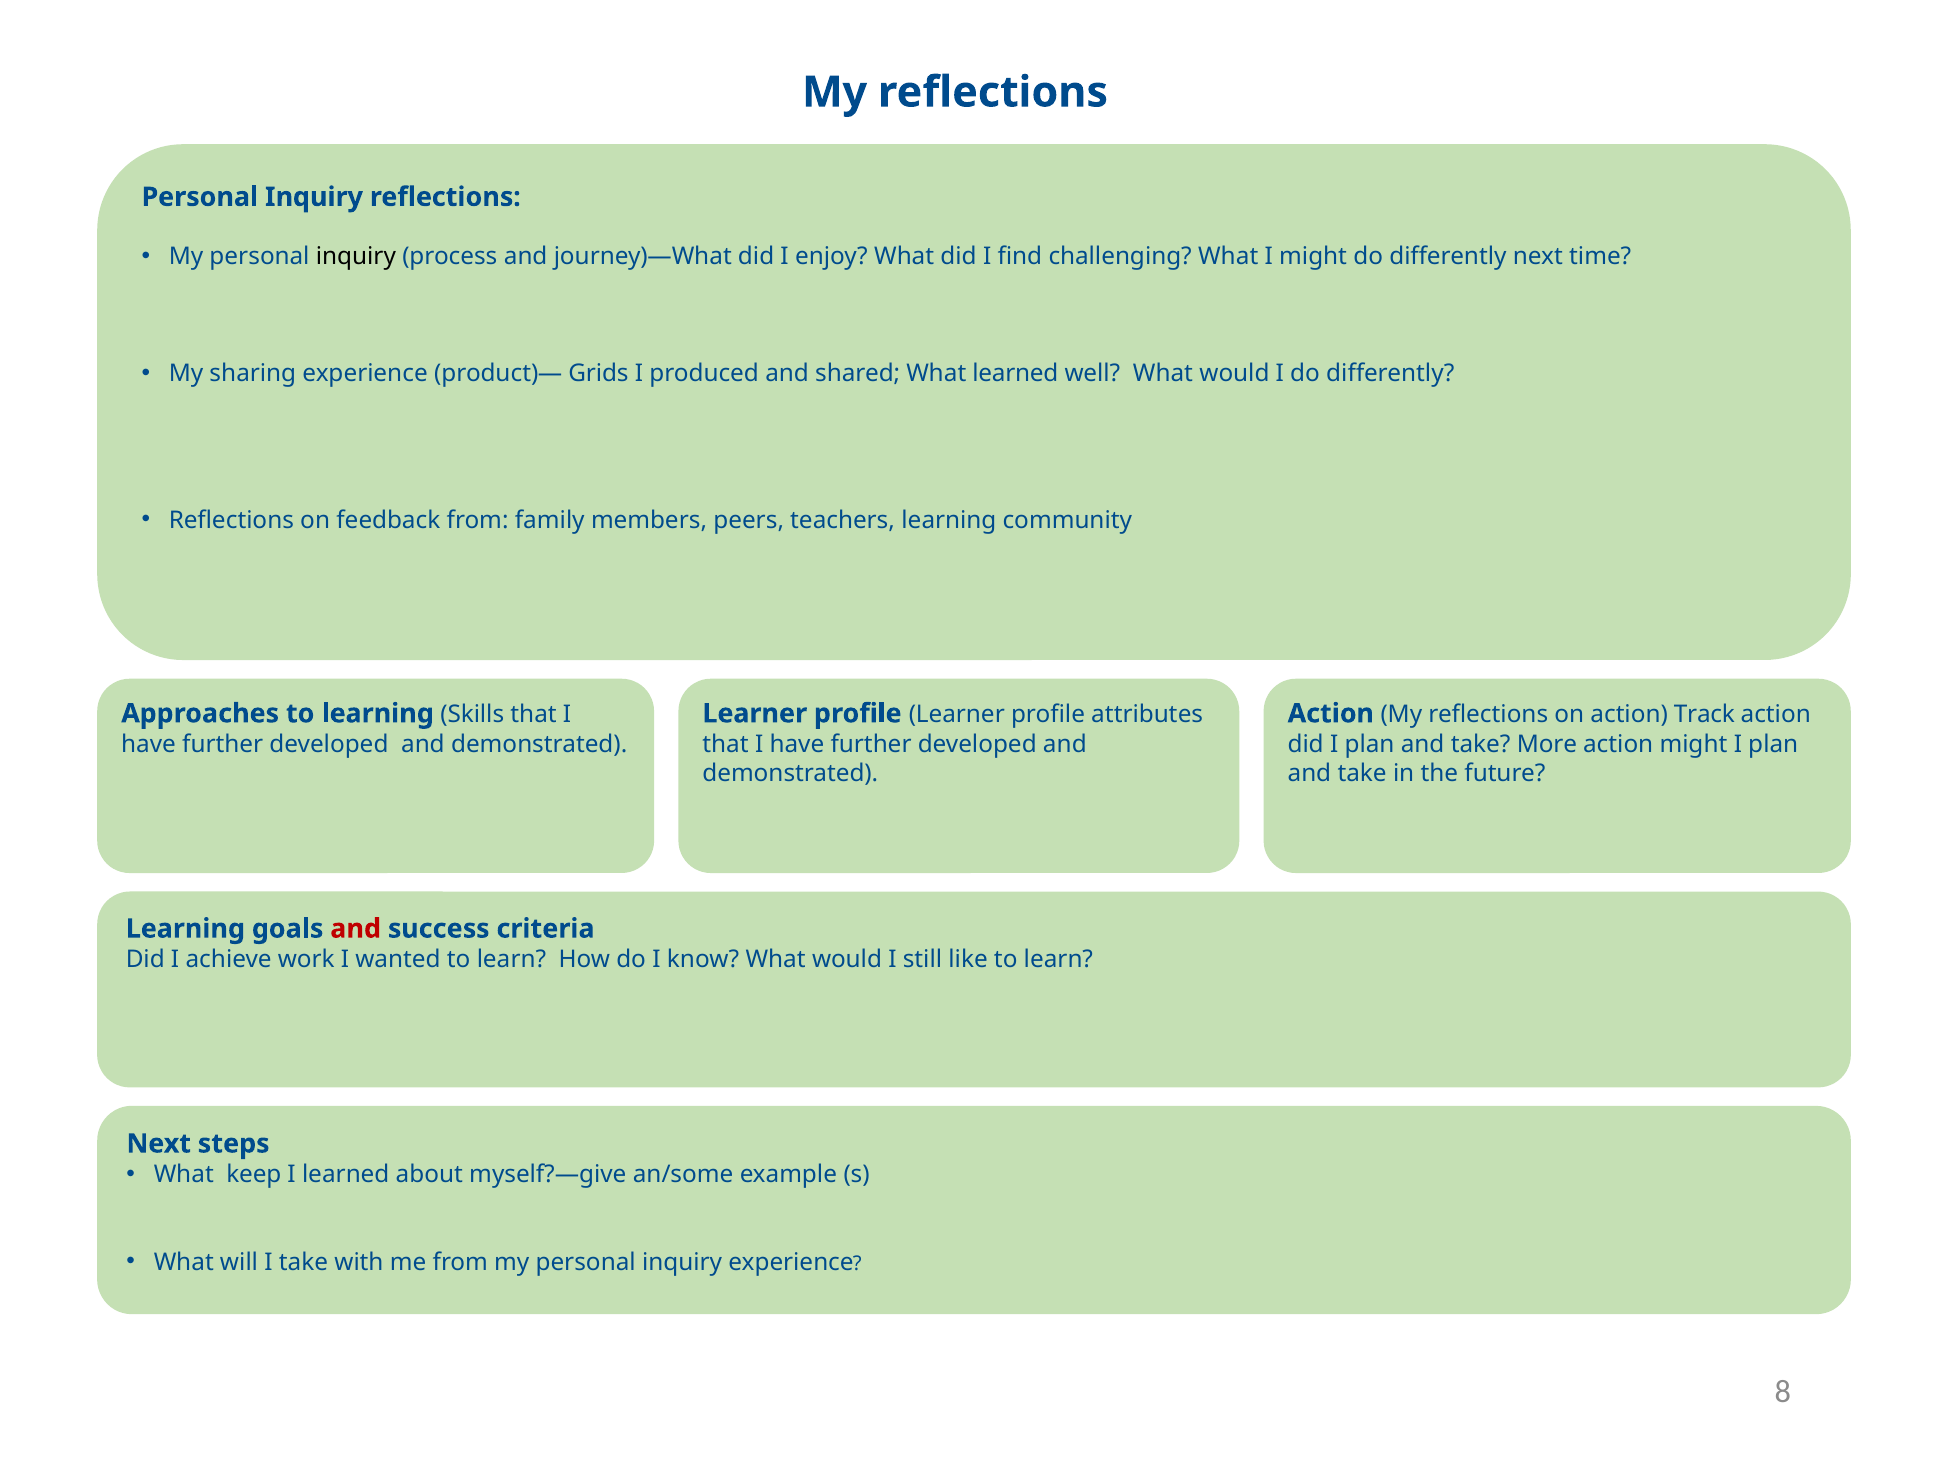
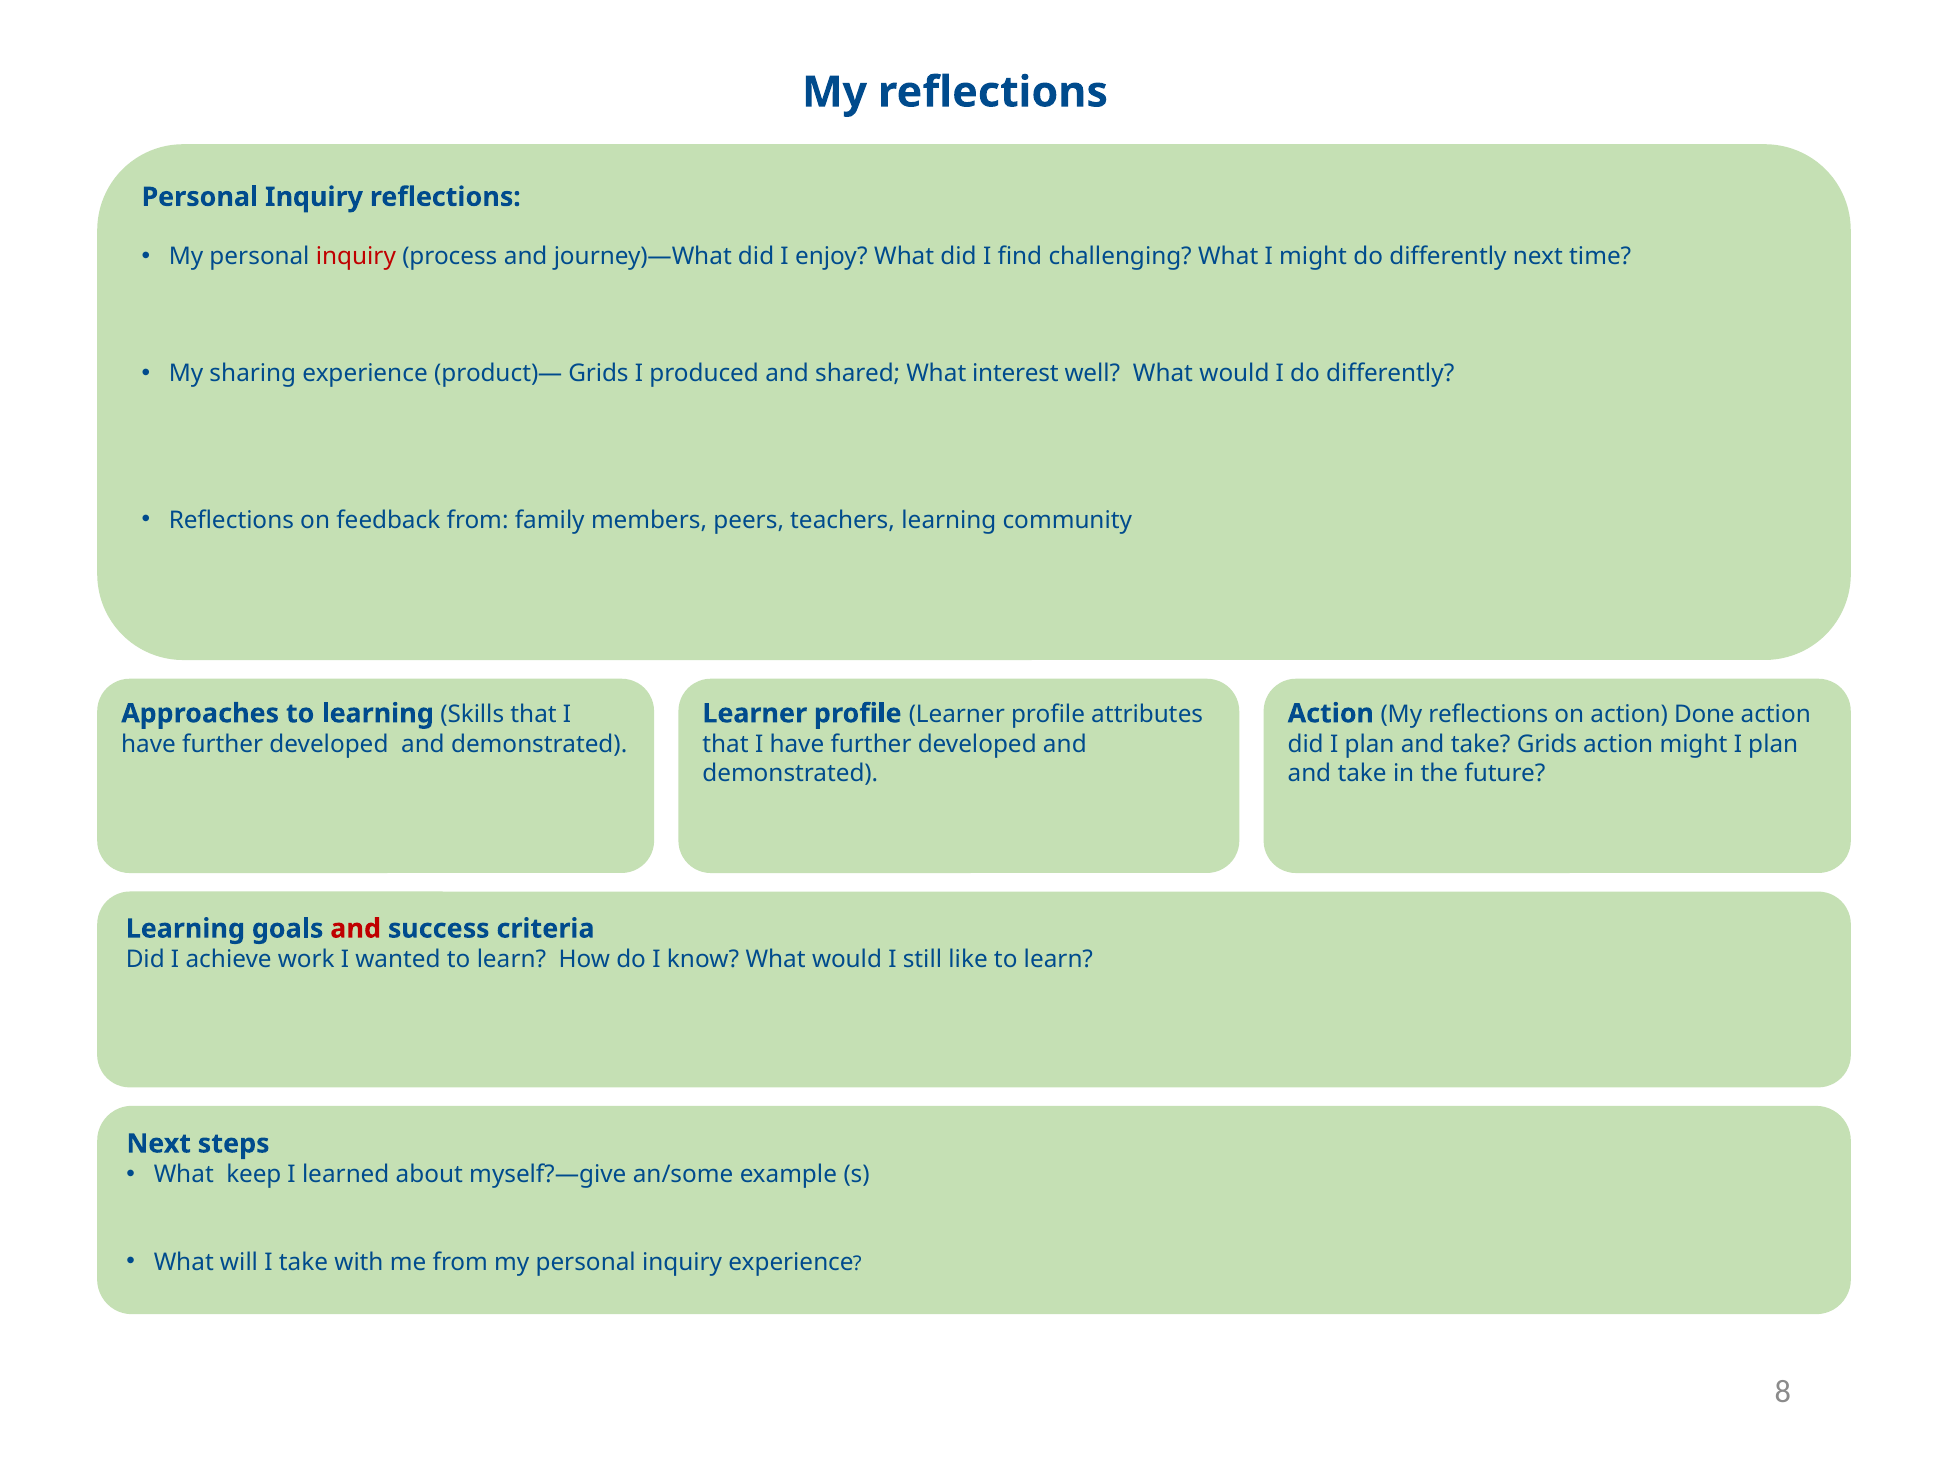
inquiry colour: black -> red (356, 257)
What learned: learned -> interest (1015, 374)
Track: Track -> Done (1704, 714)
take More: More -> Grids (1547, 744)
